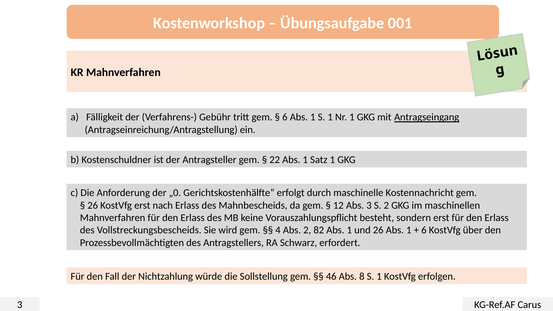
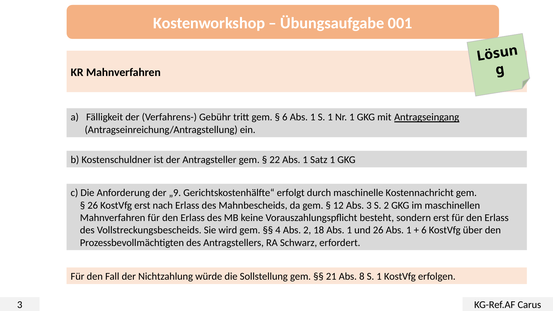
„0: „0 -> „9 (175, 193)
82: 82 -> 18 (319, 230)
46: 46 -> 21 (331, 277)
